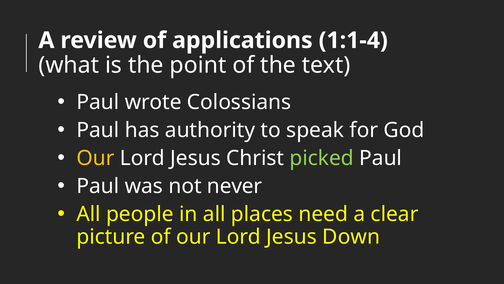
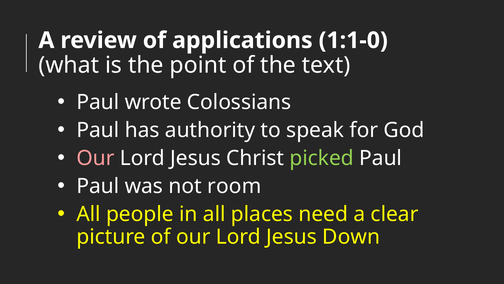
1:1-4: 1:1-4 -> 1:1-0 (353, 40)
Our colour: yellow -> pink (95, 158)
never: never -> room (234, 186)
